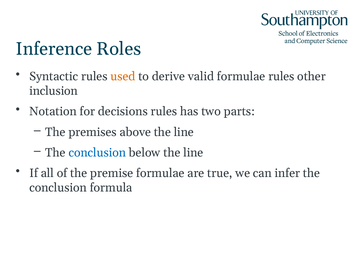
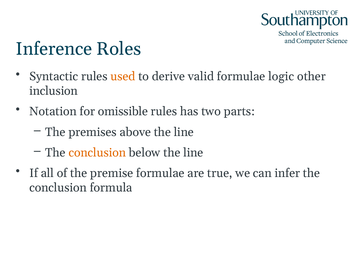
formulae rules: rules -> logic (281, 76)
decisions: decisions -> omissible (123, 112)
conclusion colour: blue -> orange (97, 153)
